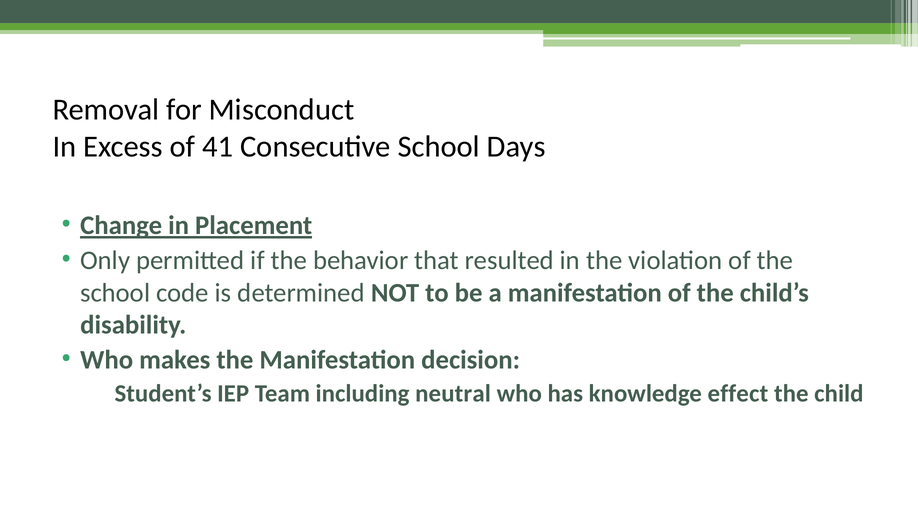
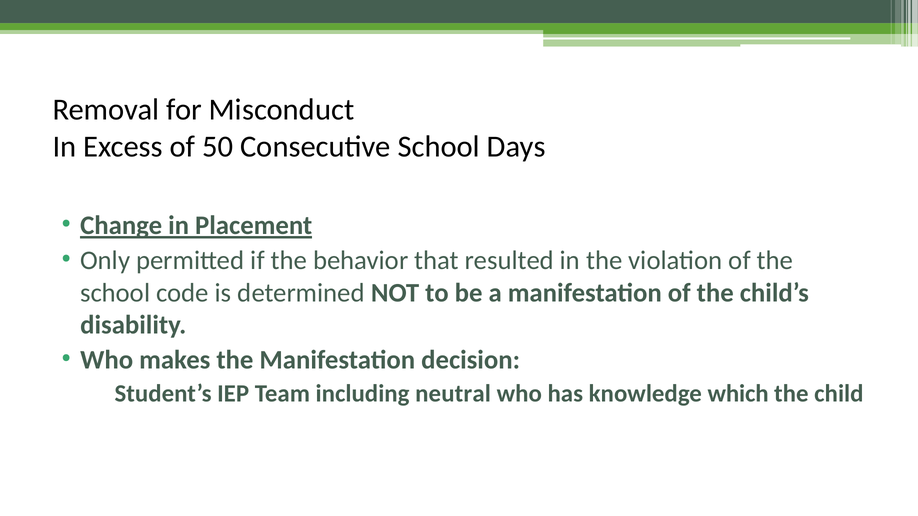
41: 41 -> 50 (218, 147)
effect: effect -> which (738, 394)
